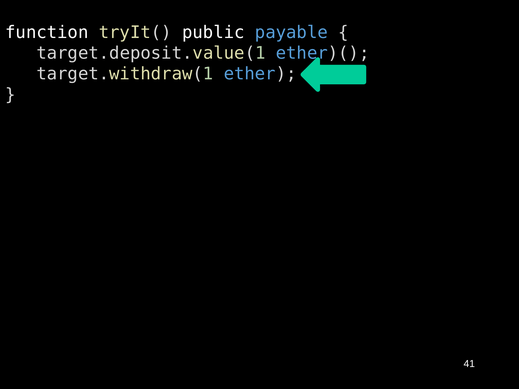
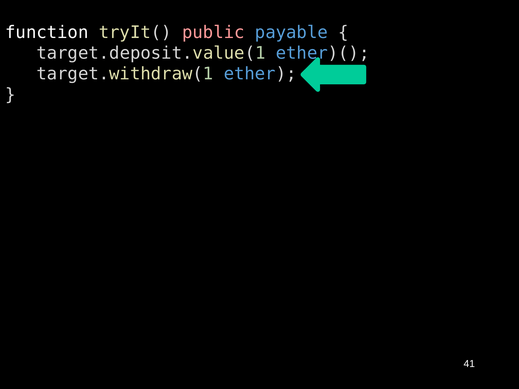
public colour: white -> pink (213, 32)
